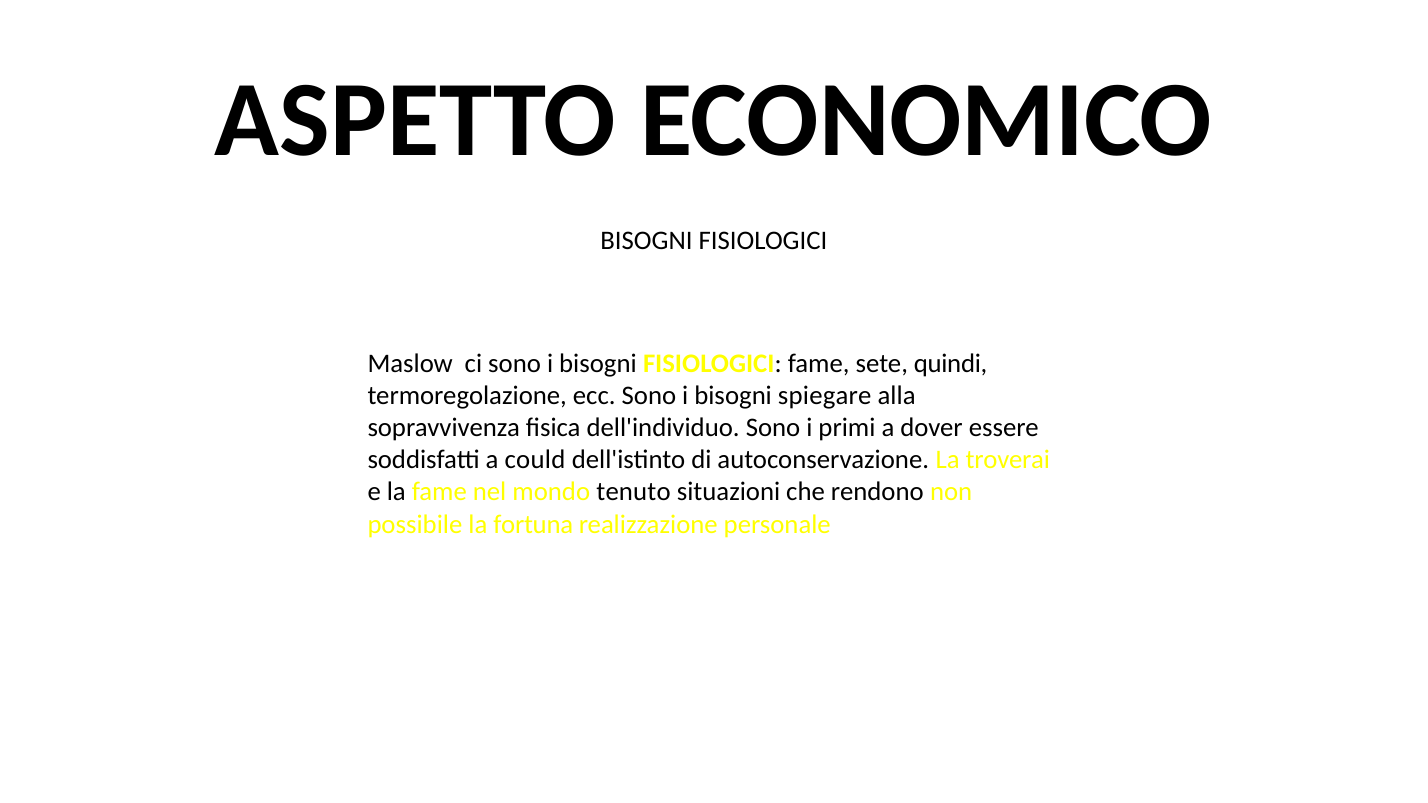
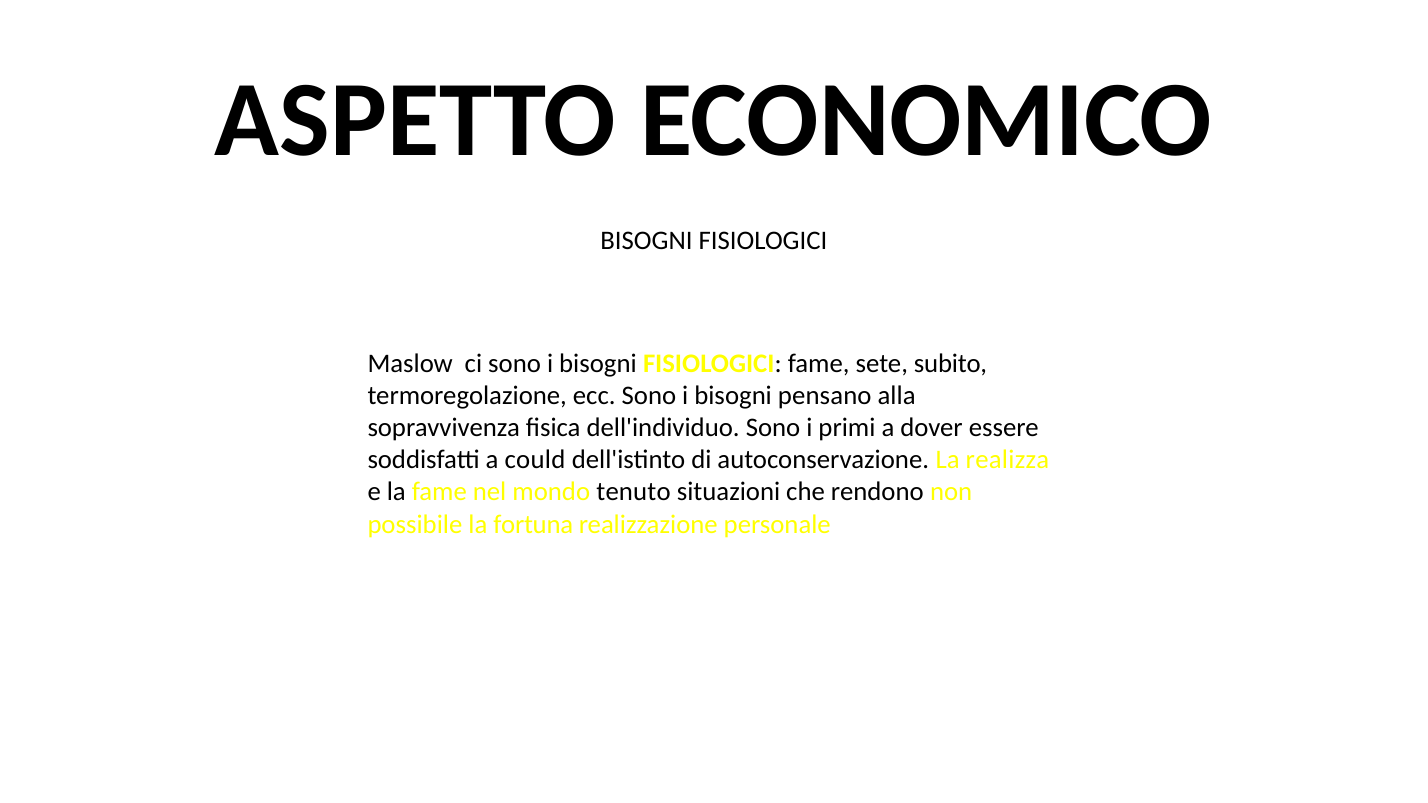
quindi: quindi -> subito (951, 364)
spiegare: spiegare -> pensano (825, 396)
troverai: troverai -> realizza (1008, 460)
